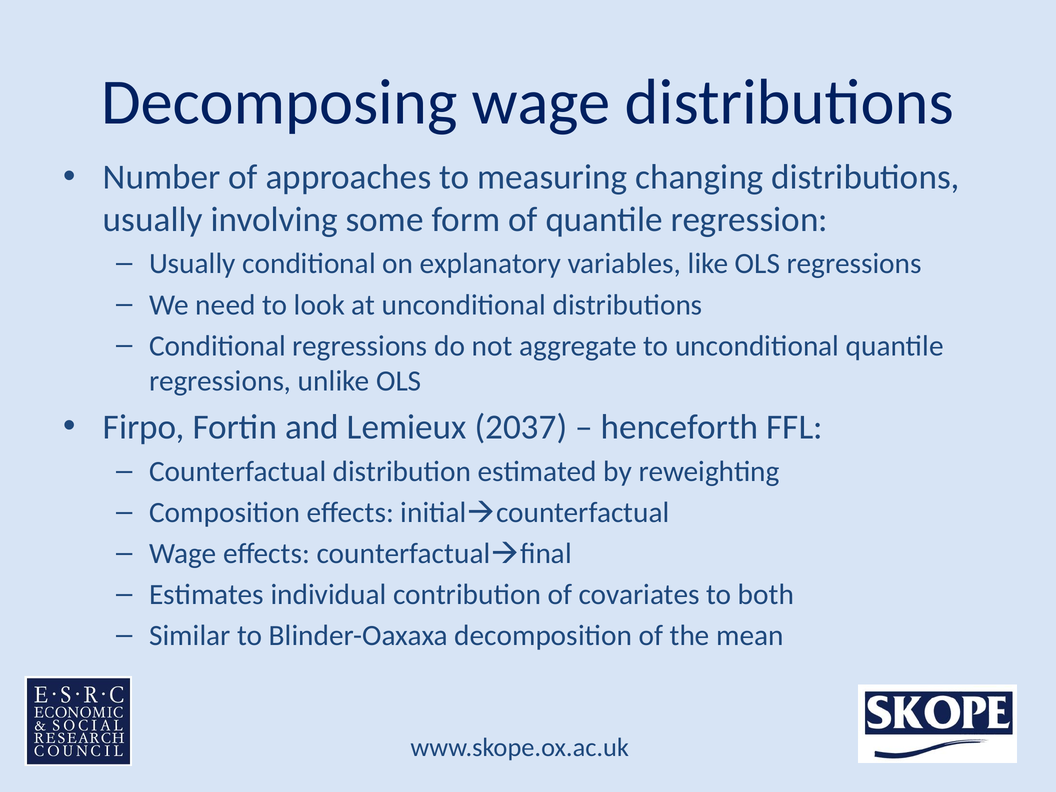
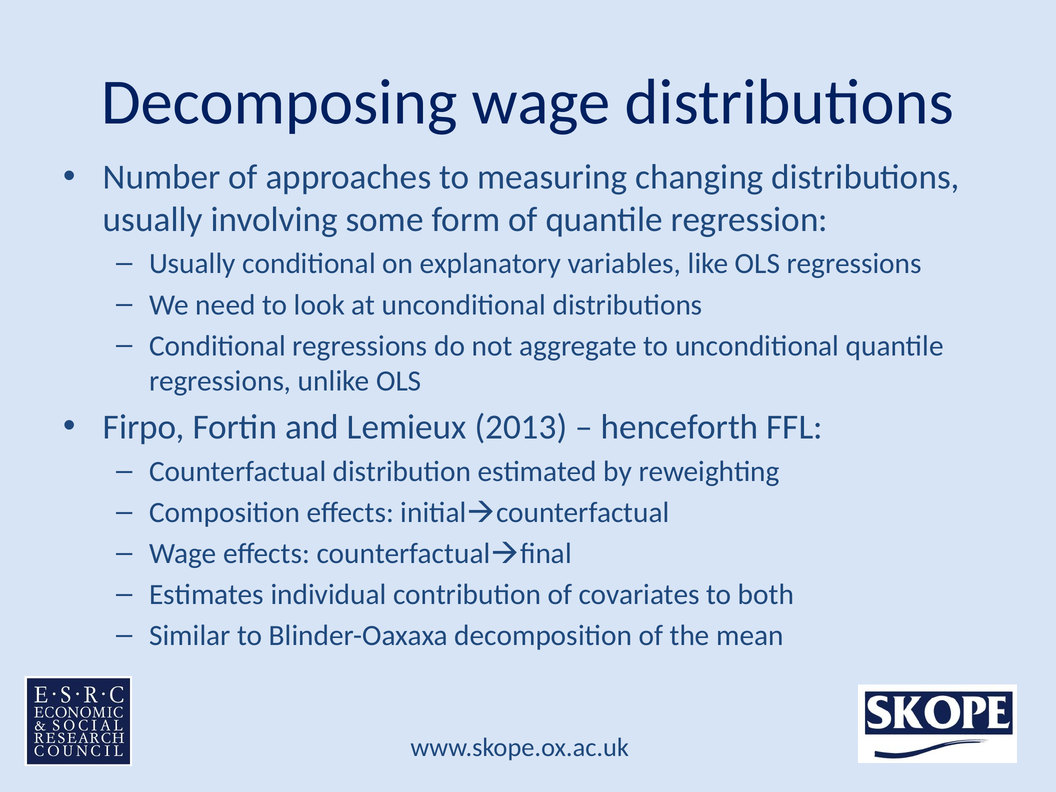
2037: 2037 -> 2013 (521, 427)
